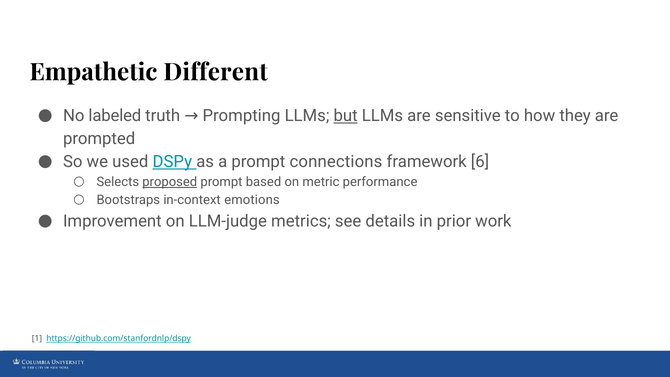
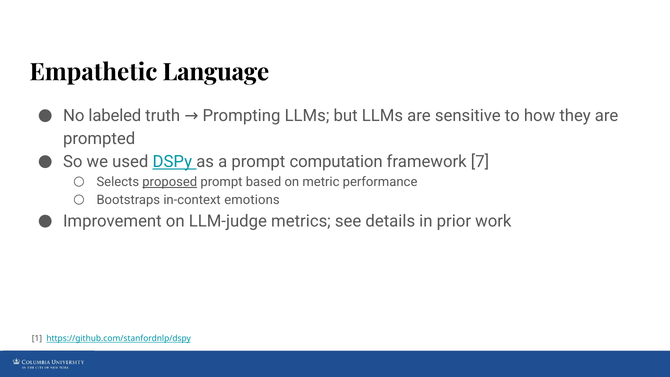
Different: Different -> Language (216, 72)
but underline: present -> none (346, 116)
connections: connections -> computation (336, 162)
6: 6 -> 7 (480, 162)
